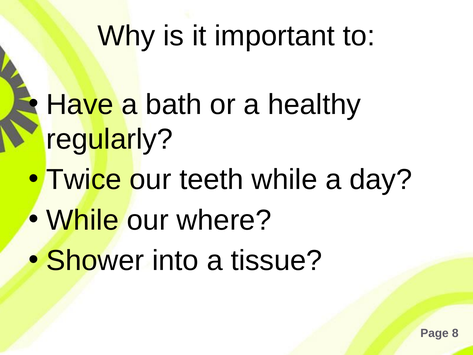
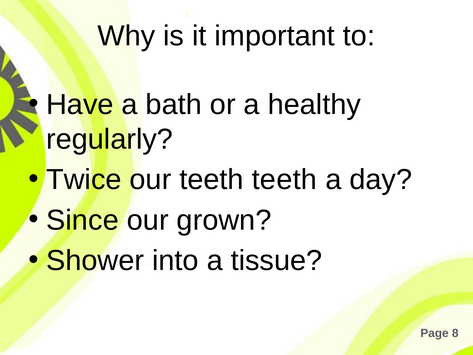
teeth while: while -> teeth (284, 180)
While: While -> Since (82, 220)
where: where -> grown (224, 220)
